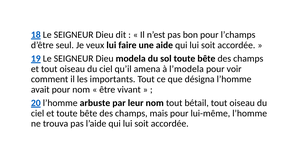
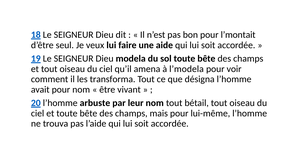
l’champs: l’champs -> l’montait (238, 35)
importants: importants -> transforma (113, 79)
